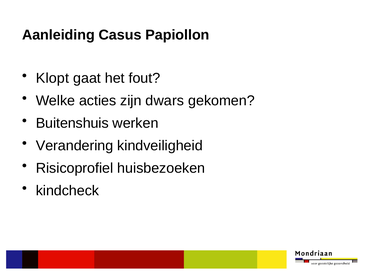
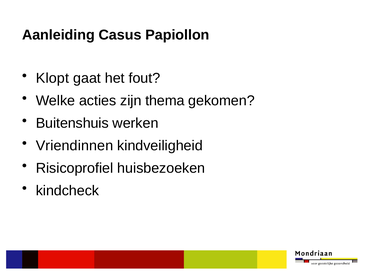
dwars: dwars -> thema (165, 101)
Verandering: Verandering -> Vriendinnen (74, 146)
